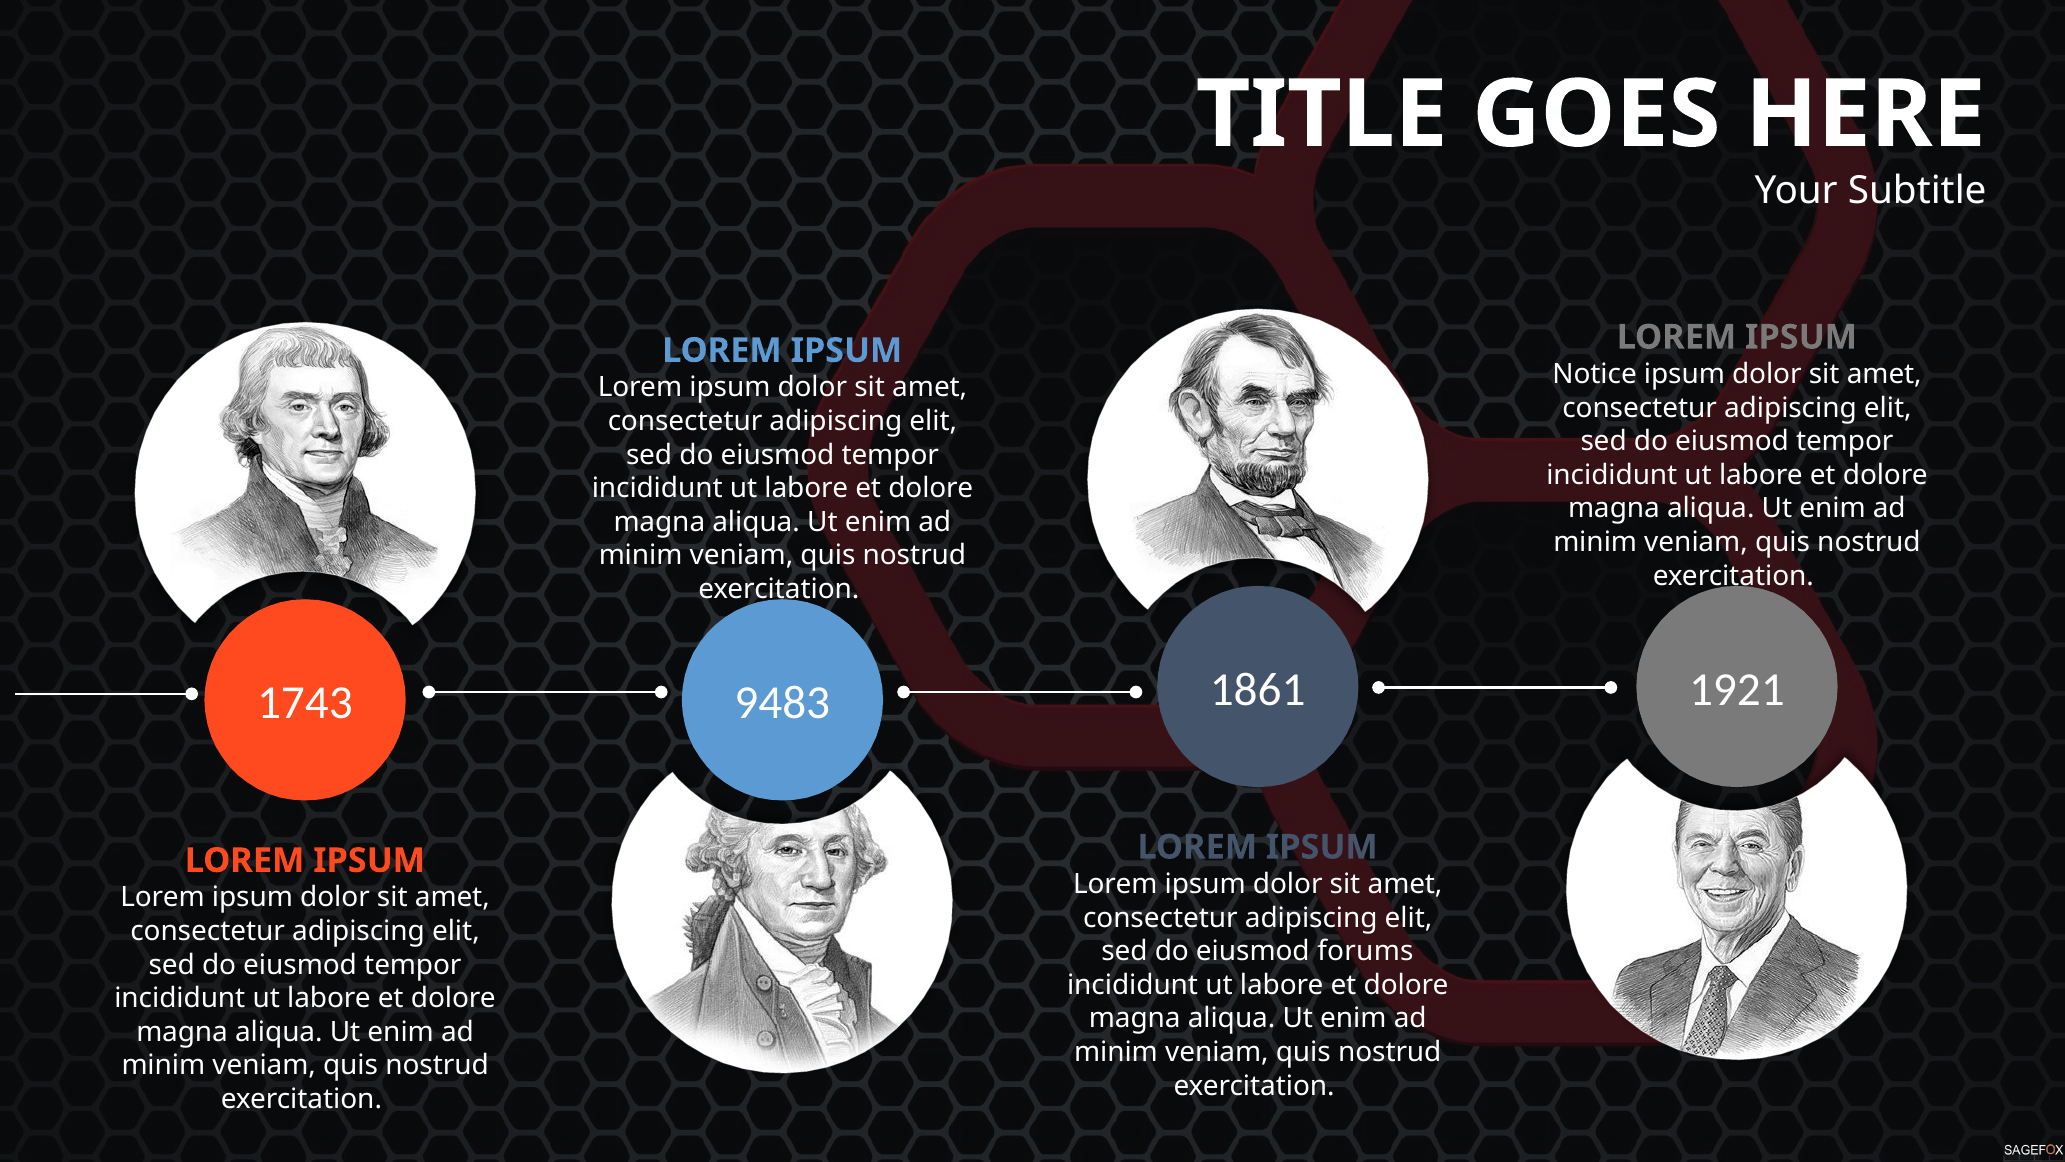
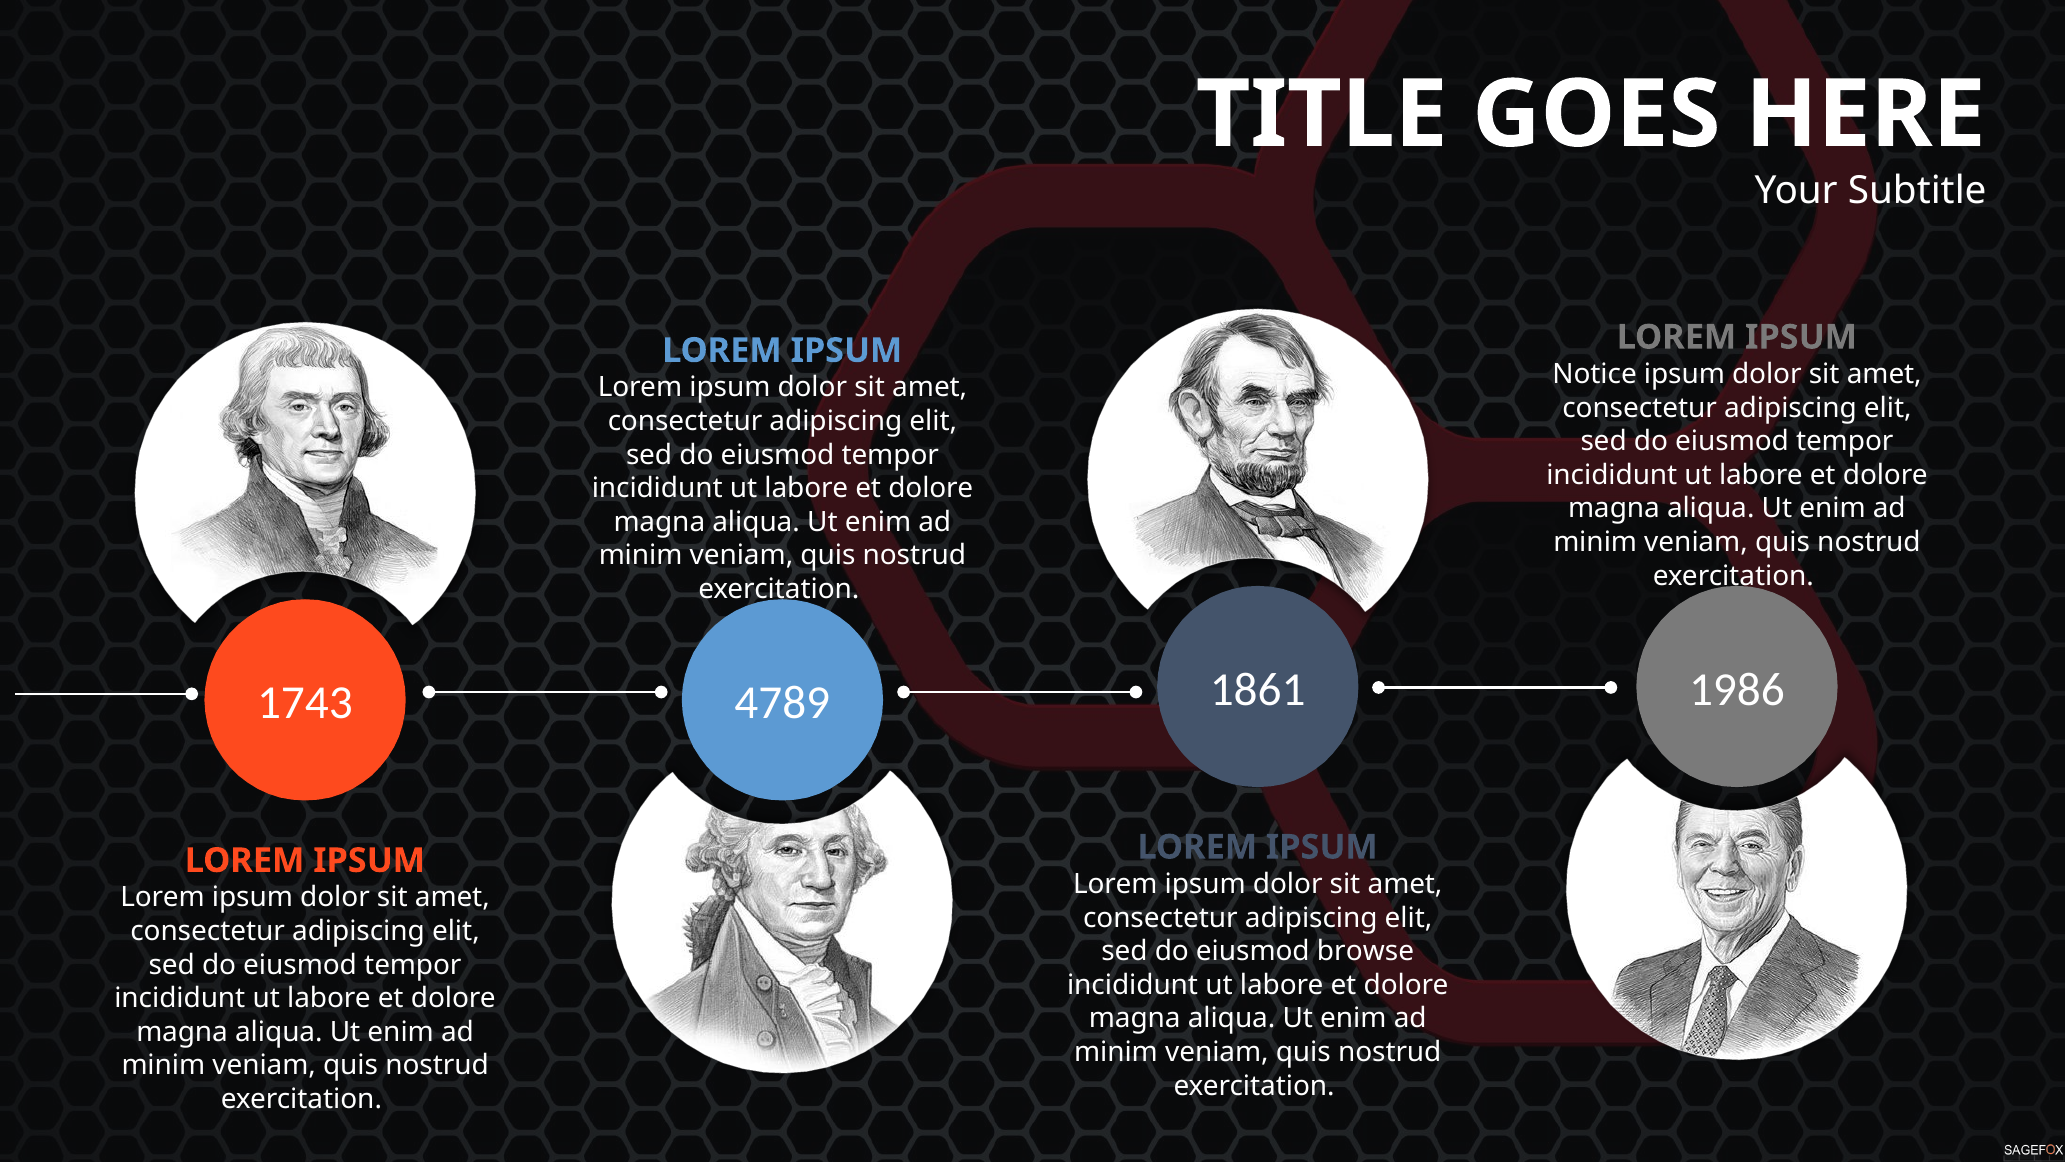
1921: 1921 -> 1986 (1737, 690)
9483: 9483 -> 4789 (782, 703)
forums: forums -> browse (1366, 951)
